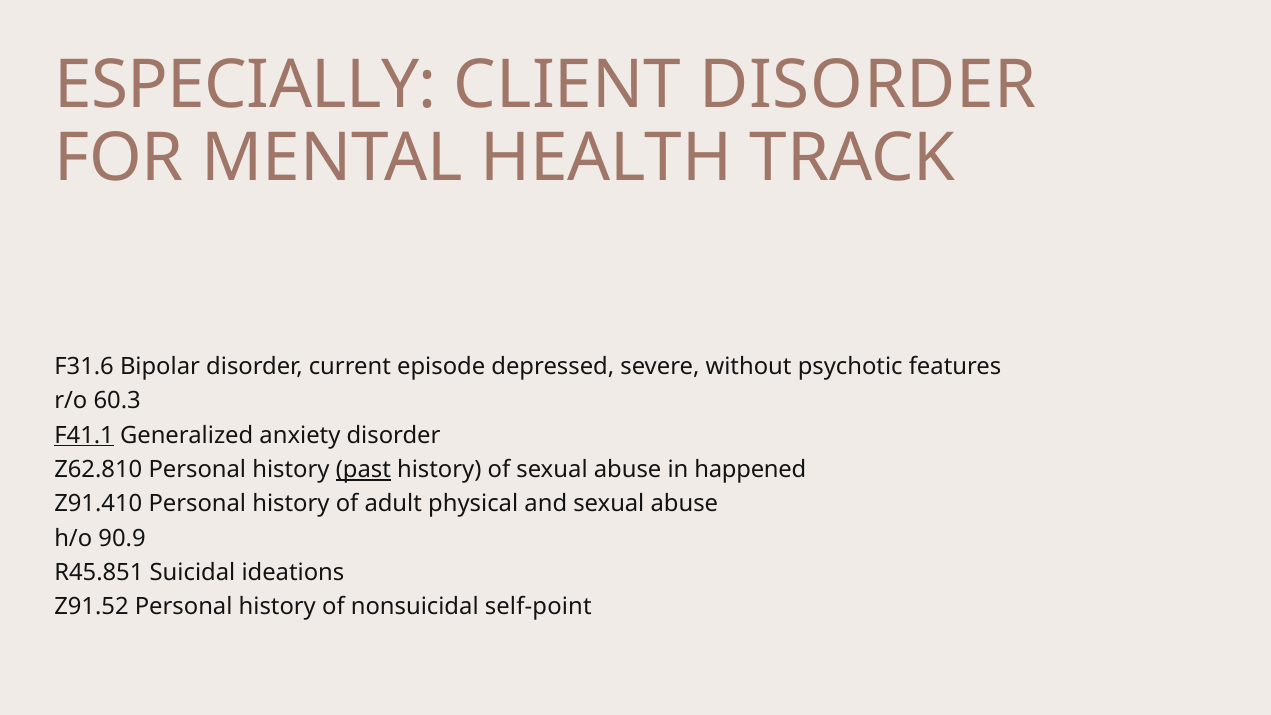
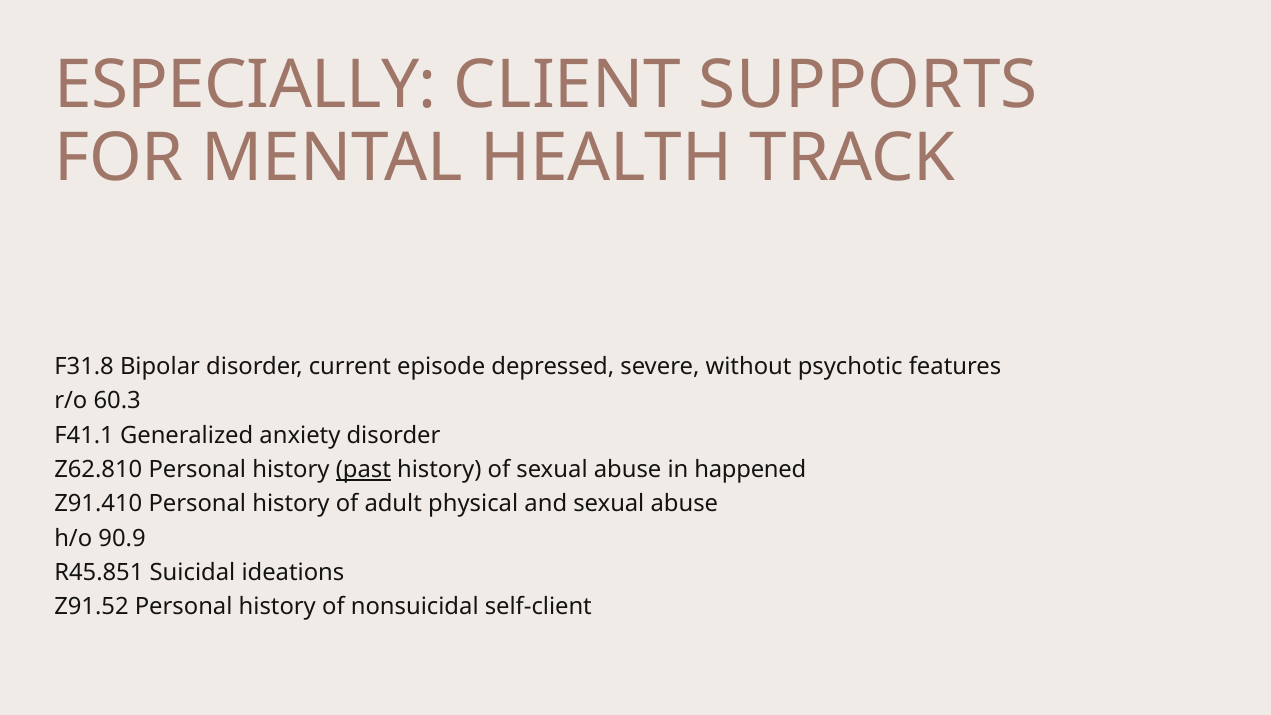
CLIENT DISORDER: DISORDER -> SUPPORTS (868, 86)
F31.6: F31.6 -> F31.8 (84, 367)
F41.1 underline: present -> none (84, 435)
self-point: self-point -> self-client (538, 607)
